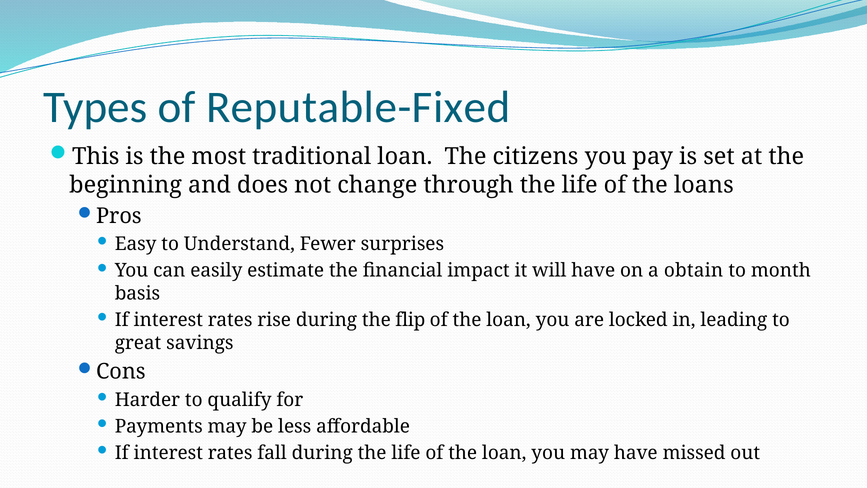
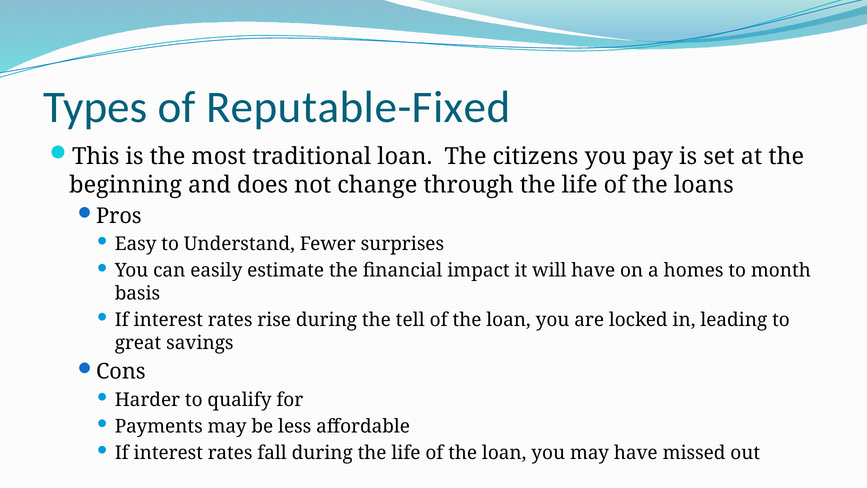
obtain: obtain -> homes (694, 271)
flip: flip -> tell (410, 320)
